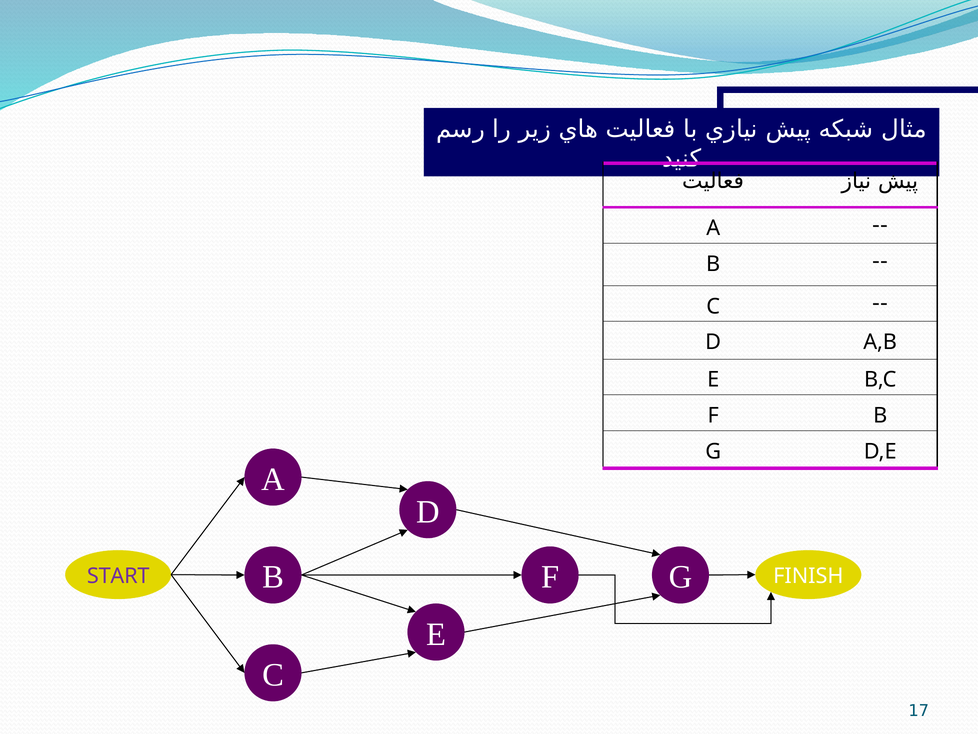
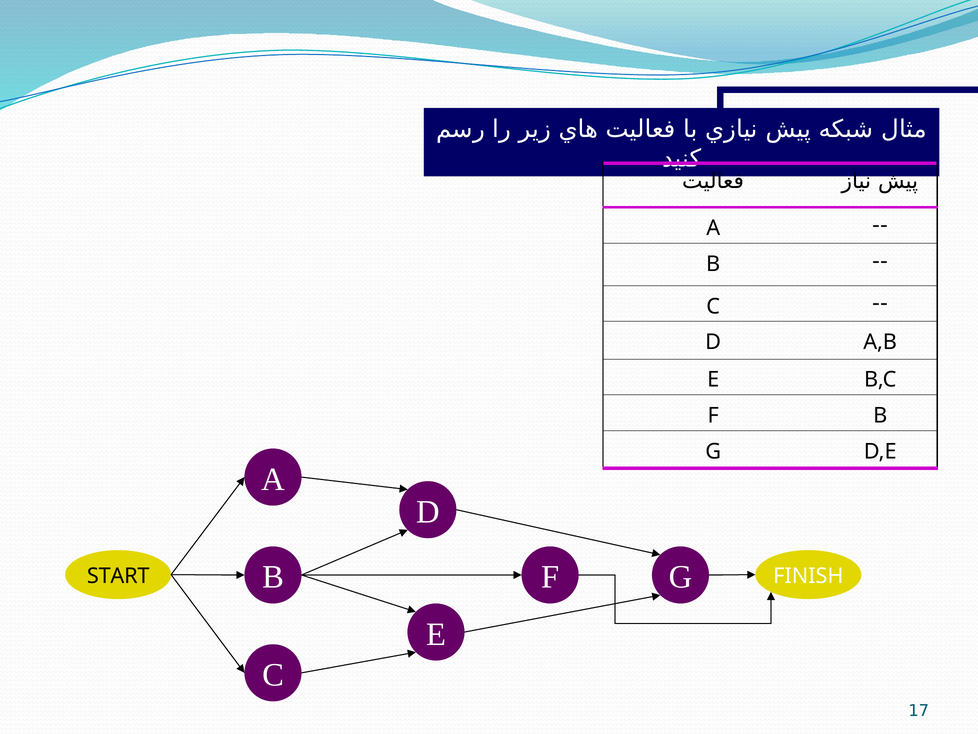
START colour: purple -> black (118, 576)
